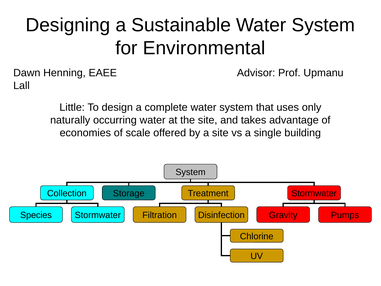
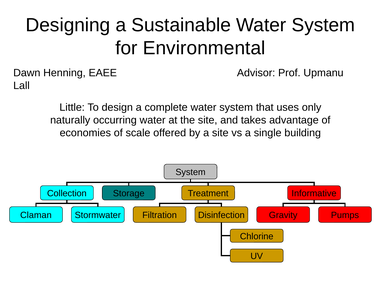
Storage Stormwater: Stormwater -> Informative (314, 193)
Species: Species -> Claman (36, 215)
